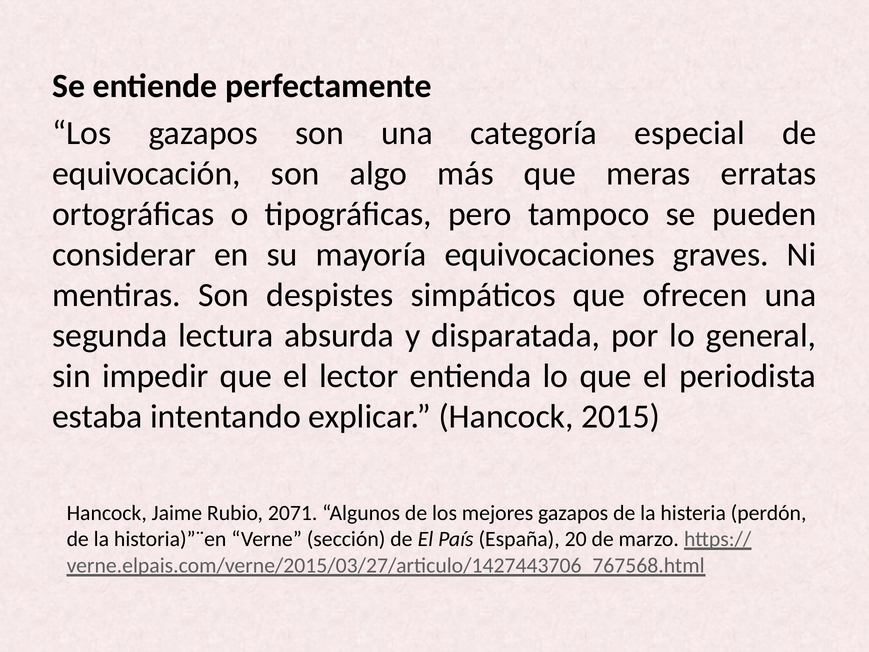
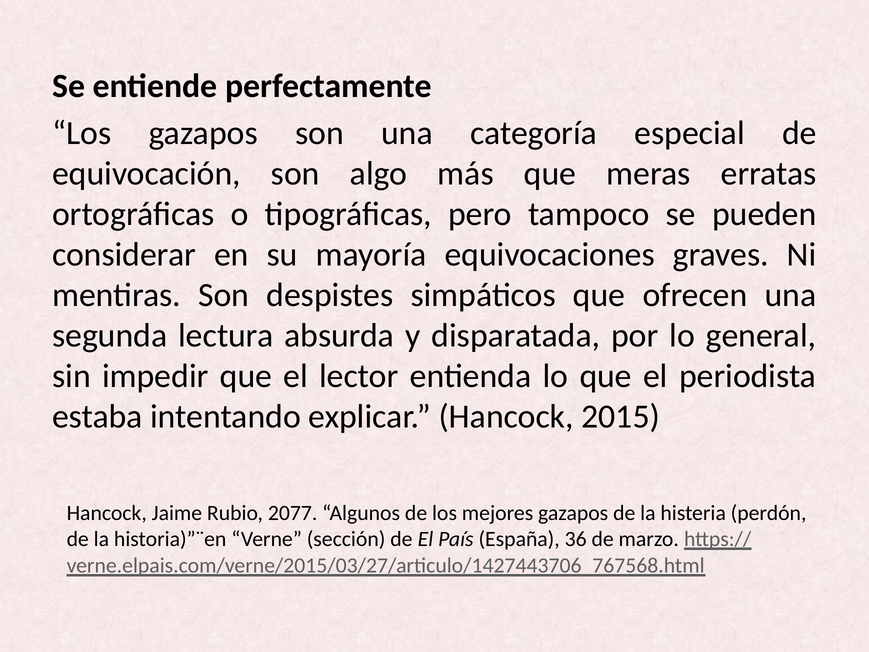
2071: 2071 -> 2077 (293, 513)
20: 20 -> 36 (576, 539)
